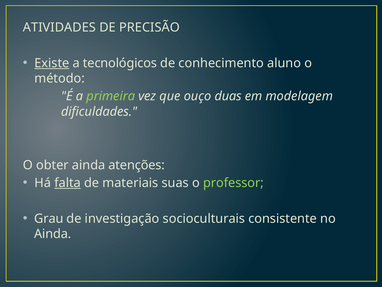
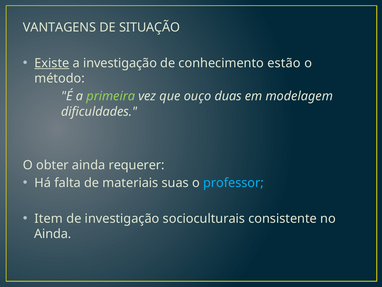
ATIVIDADES: ATIVIDADES -> VANTAGENS (60, 27)
PRECISÃO: PRECISÃO -> SITUAÇÃO (150, 27)
a tecnológicos: tecnológicos -> investigação (120, 63)
aluno: aluno -> estão (284, 63)
atenções: atenções -> requerer (137, 165)
falta underline: present -> none (68, 183)
professor colour: light green -> light blue (233, 183)
Grau: Grau -> Item (49, 218)
